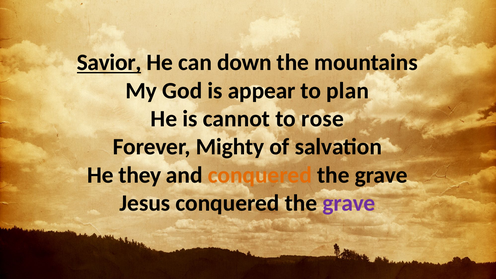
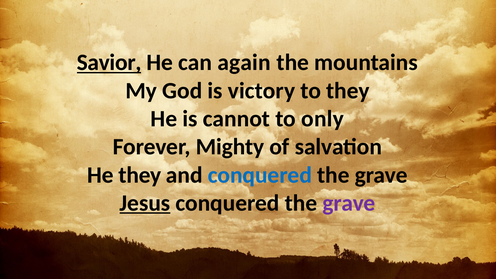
down: down -> again (244, 63)
appear: appear -> victory (262, 91)
to plan: plan -> they (348, 91)
rose: rose -> only (323, 119)
conquered colour: orange -> blue (260, 175)
Jesus underline: none -> present (145, 203)
